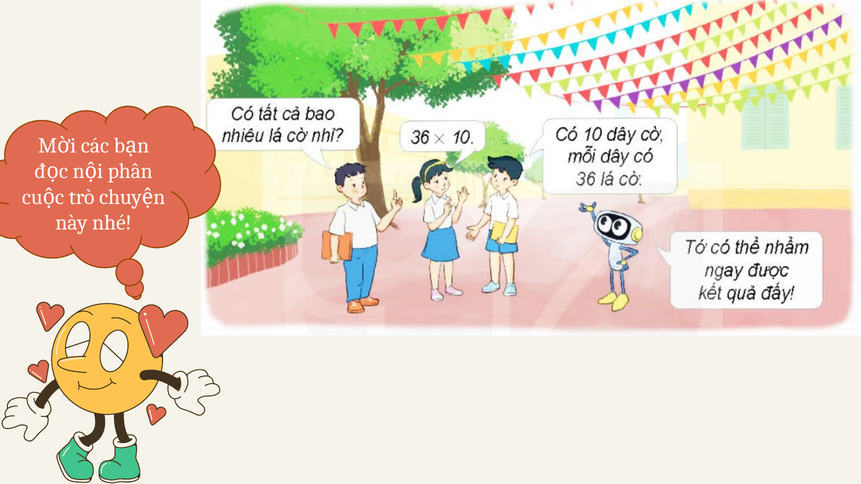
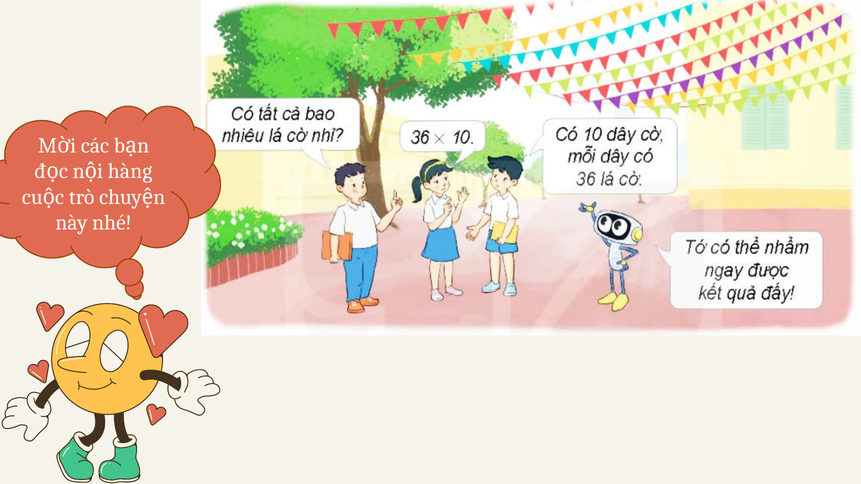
phân: phân -> hàng (130, 171)
